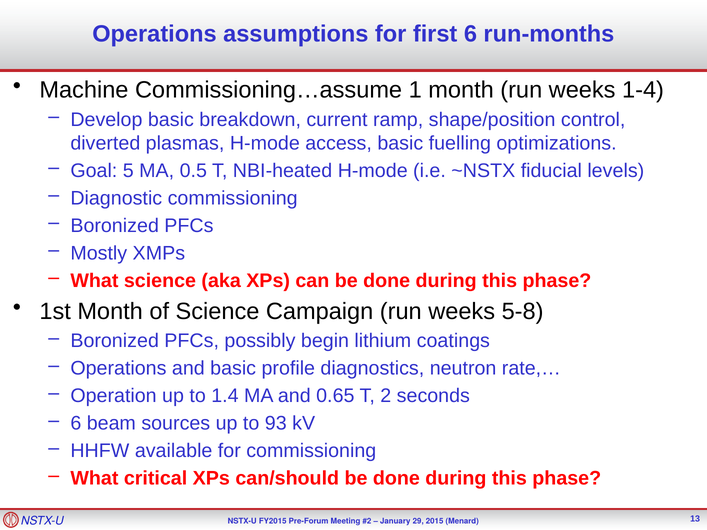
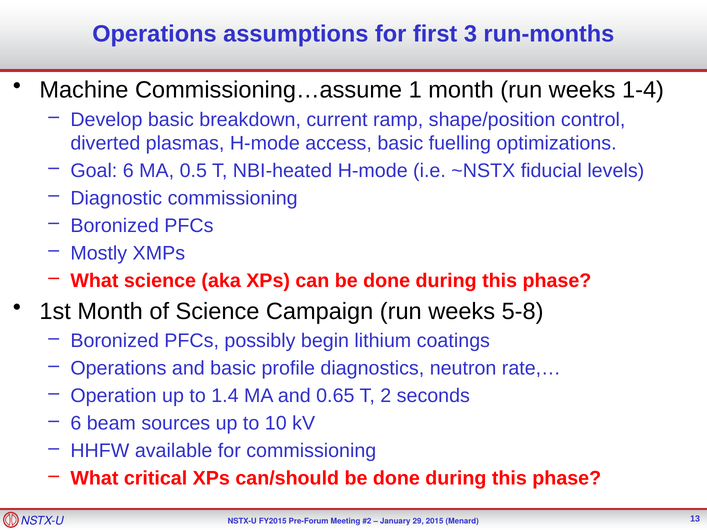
first 6: 6 -> 3 (470, 34)
Goal 5: 5 -> 6 (128, 171)
93: 93 -> 10 (276, 424)
